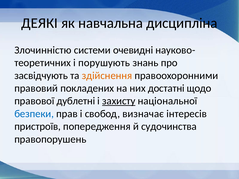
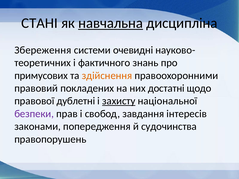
ДЕЯКІ: ДЕЯКІ -> СТАНІ (40, 23)
навчальна underline: none -> present (111, 23)
Злочинністю: Злочинністю -> Збереження (43, 50)
порушують: порушують -> фактичного (104, 63)
засвідчують: засвідчують -> примусових (41, 76)
безпеки colour: blue -> purple (34, 114)
визначає: визначає -> завдання (143, 114)
пристроїв: пристроїв -> законами (38, 127)
